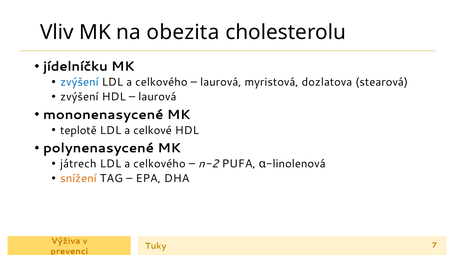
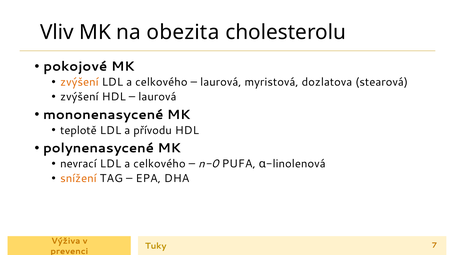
jídelníčku: jídelníčku -> pokojové (75, 67)
zvýšení colour: blue -> orange (79, 82)
celkové: celkové -> přívodu (153, 131)
játrech: játrech -> nevrací (78, 164)
n-2: n-2 -> n-0 (208, 164)
